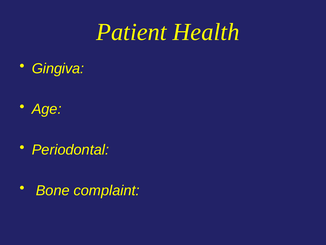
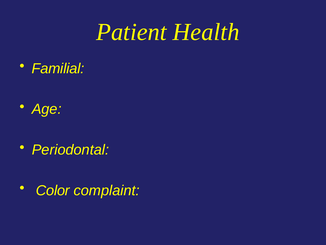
Gingiva: Gingiva -> Familial (58, 68)
Bone: Bone -> Color (53, 190)
